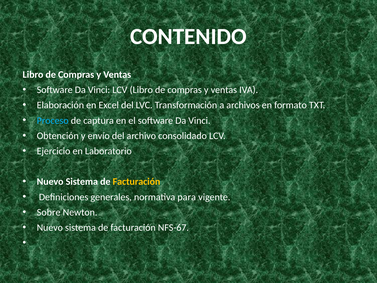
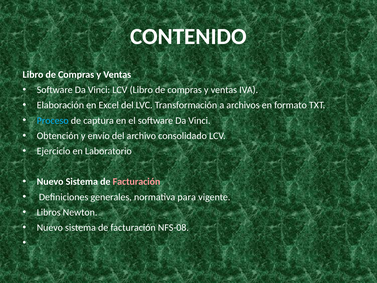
Facturación colour: yellow -> pink (136, 182)
Sobre: Sobre -> Libros (49, 212)
NFS-67: NFS-67 -> NFS-08 (173, 227)
